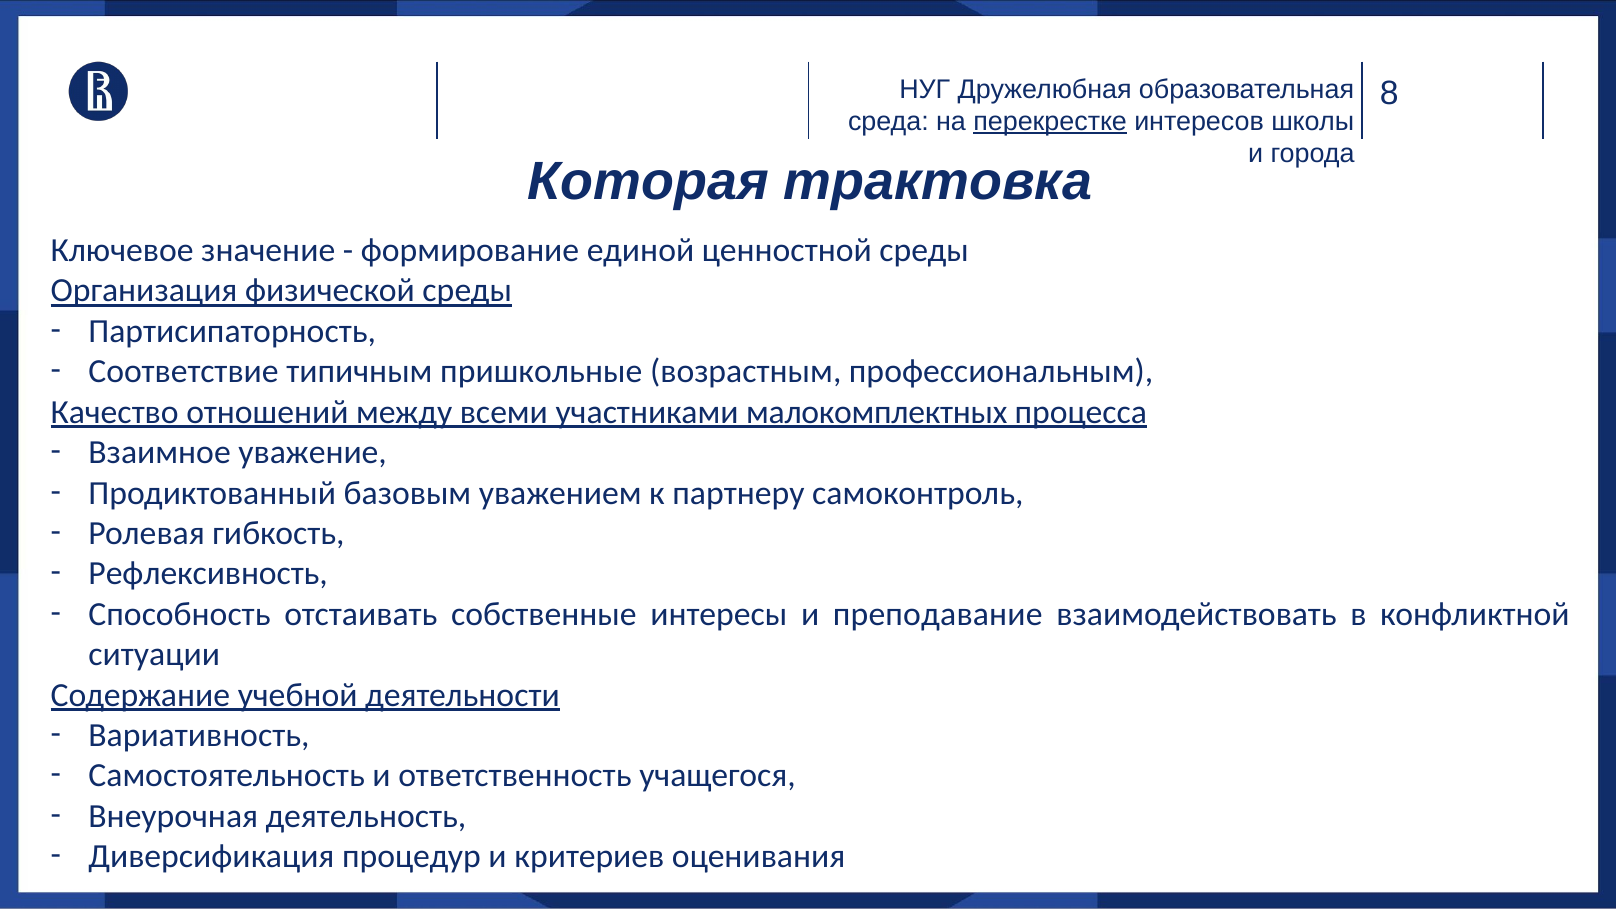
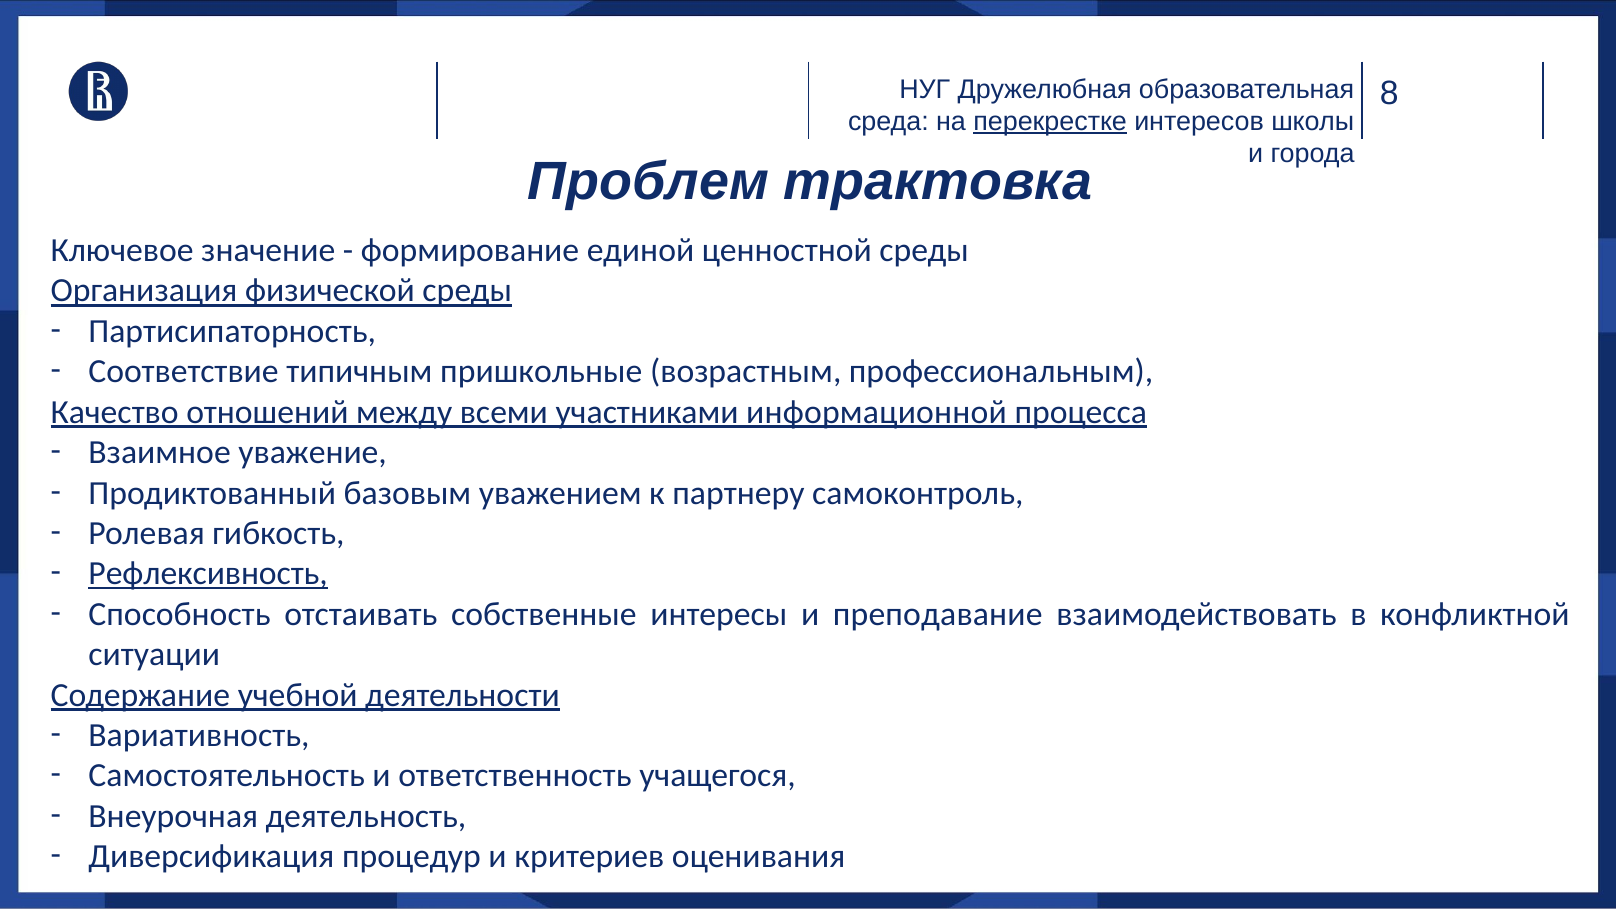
Которая: Которая -> Проблем (648, 182)
малокомплектных: малокомплектных -> информационной (877, 412)
Рефлексивность underline: none -> present (208, 574)
